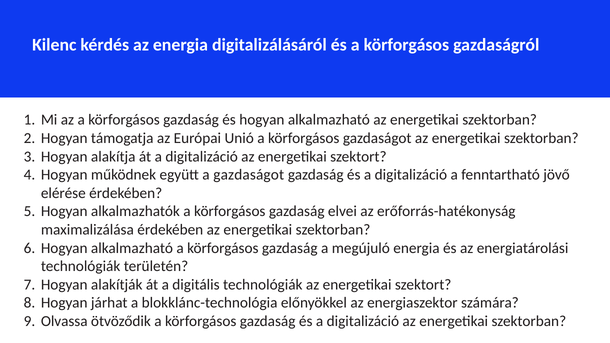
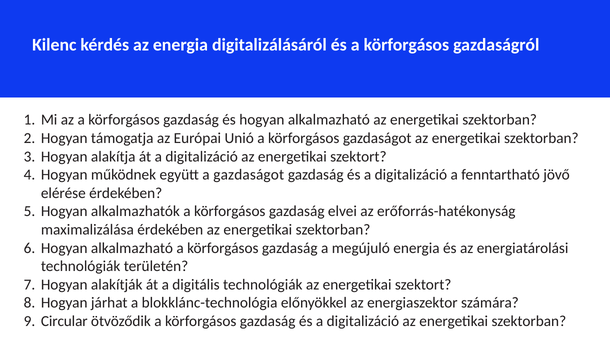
Olvassa: Olvassa -> Circular (64, 321)
